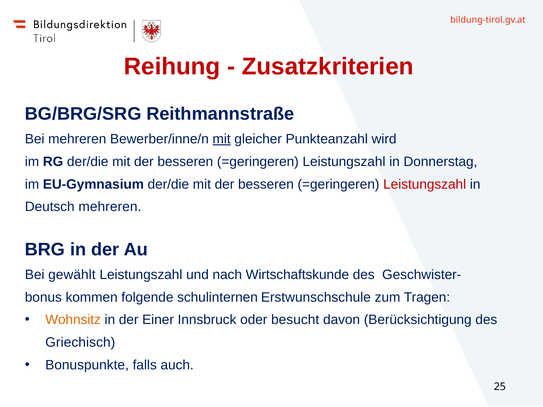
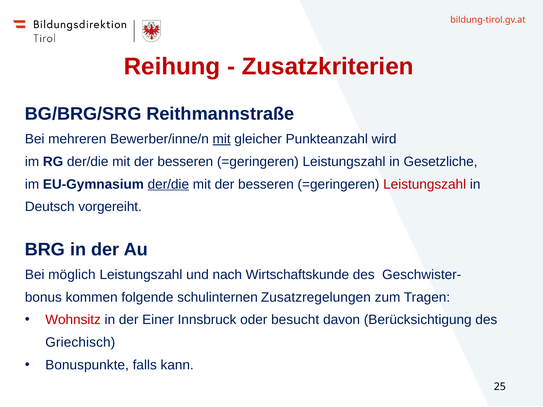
Donnerstag: Donnerstag -> Gesetzliche (440, 162)
der/die underline: none -> present (168, 184)
Deutsch mehreren: mehreren -> vorgereiht (110, 207)
gewählt: gewählt -> möglich (72, 275)
Erstwunschschule: Erstwunschschule -> Zusatzregelungen (316, 297)
Wohnsitz colour: orange -> red (73, 320)
auch: auch -> kann (177, 365)
